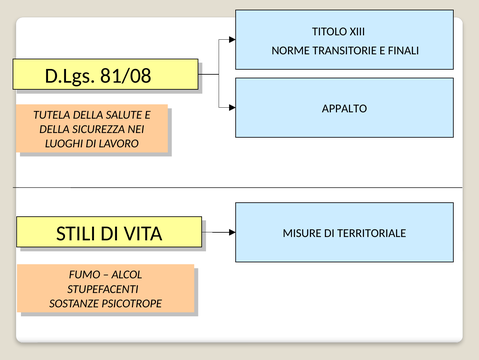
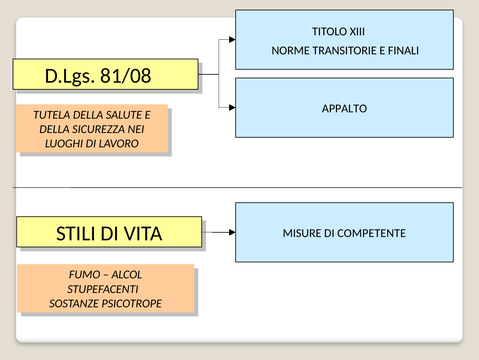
TERRITORIALE: TERRITORIALE -> COMPETENTE (372, 233)
